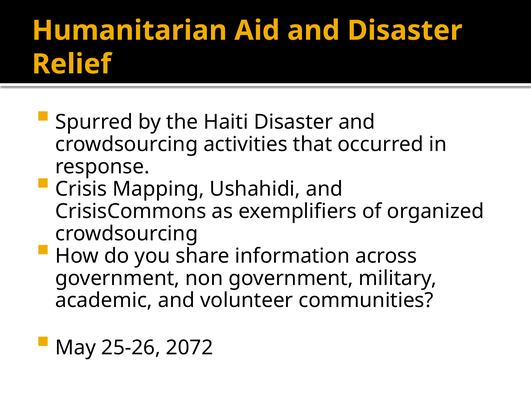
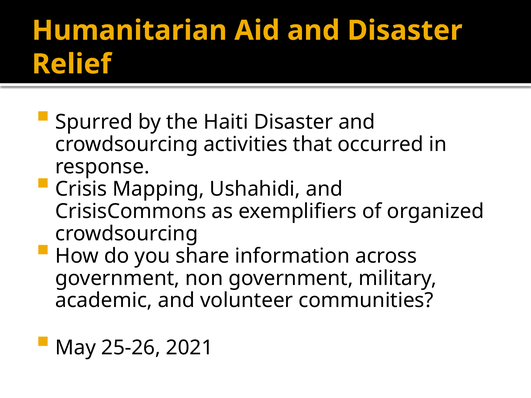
2072: 2072 -> 2021 (190, 348)
